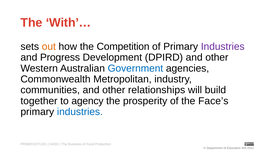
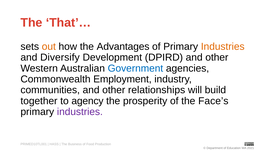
With’…: With’… -> That’… (68, 23)
Competition: Competition -> Advantages (123, 47)
Industries colour: purple -> orange (223, 47)
Progress: Progress -> Diversify (60, 58)
Metropolitan: Metropolitan -> Employment (122, 79)
industries colour: blue -> purple (80, 112)
